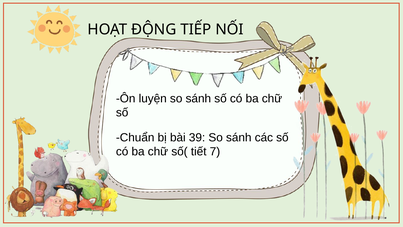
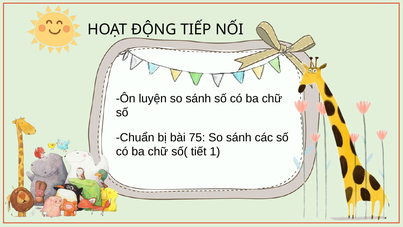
39: 39 -> 75 (197, 137)
7: 7 -> 1 (215, 152)
